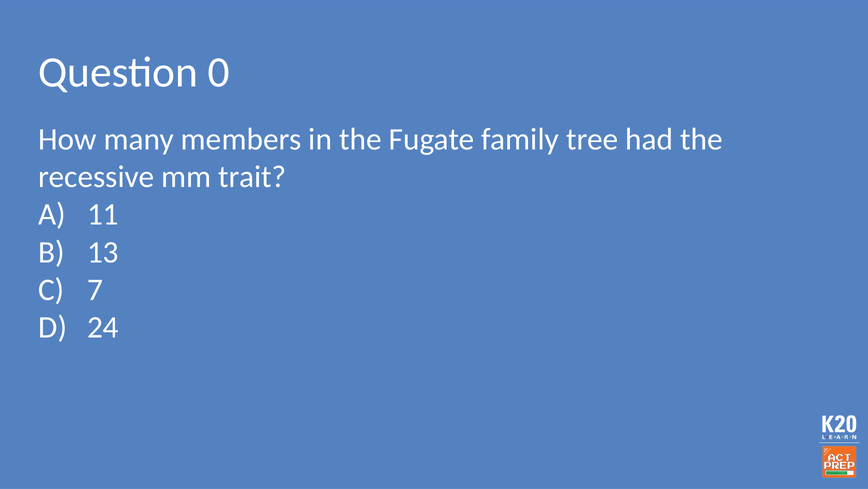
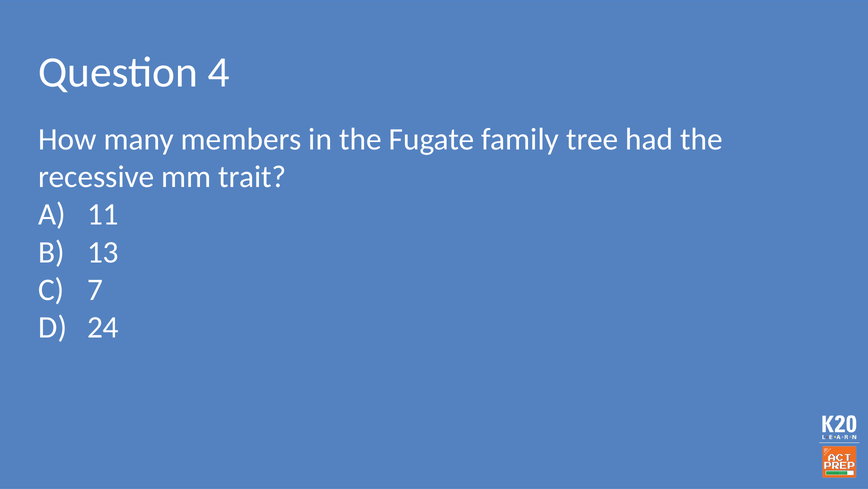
0: 0 -> 4 (219, 72)
